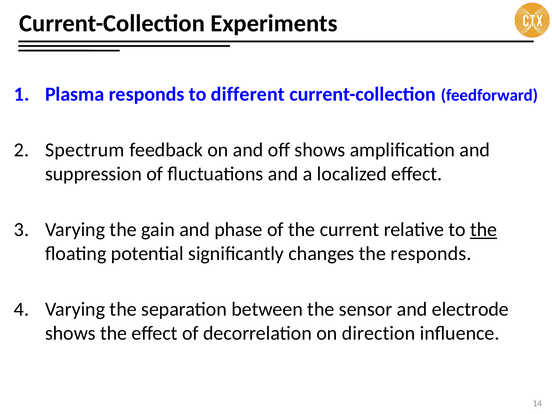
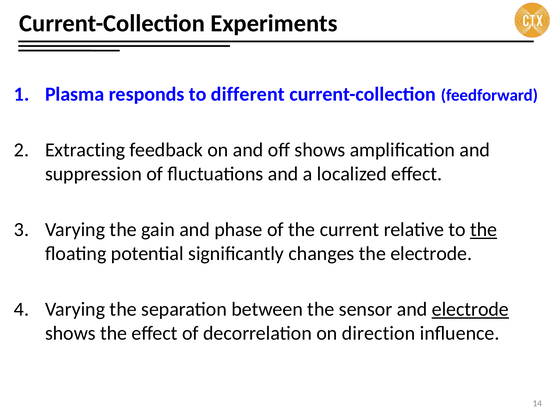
Spectrum: Spectrum -> Extracting (85, 150)
the responds: responds -> electrode (431, 254)
electrode underline: none -> present (470, 309)
